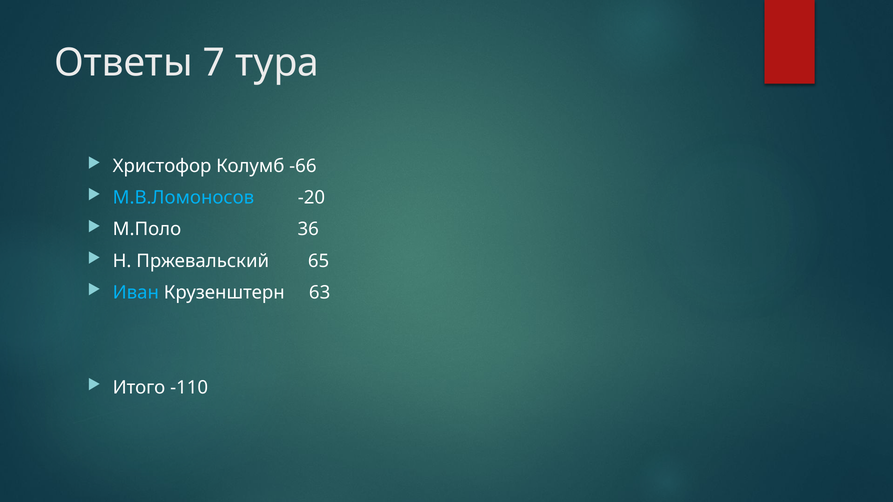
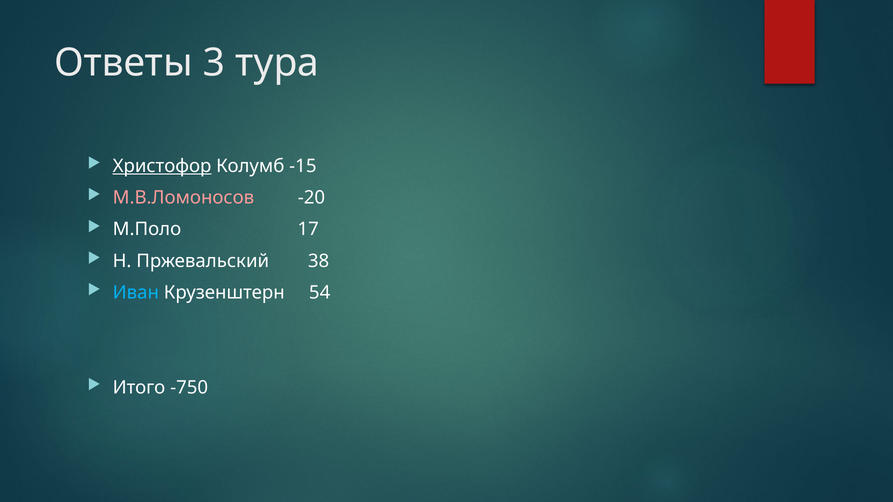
7: 7 -> 3 (214, 63)
Христофор underline: none -> present (162, 166)
-66: -66 -> -15 (303, 166)
М.В.Ломоносов colour: light blue -> pink (183, 198)
36: 36 -> 17 (308, 229)
65: 65 -> 38 (319, 261)
63: 63 -> 54 (320, 293)
-110: -110 -> -750 (189, 388)
